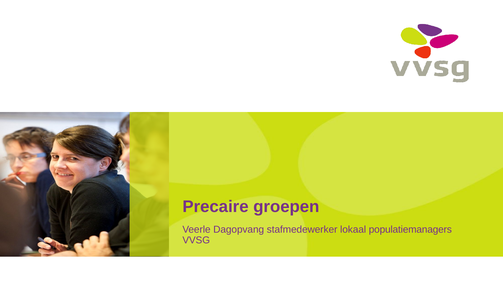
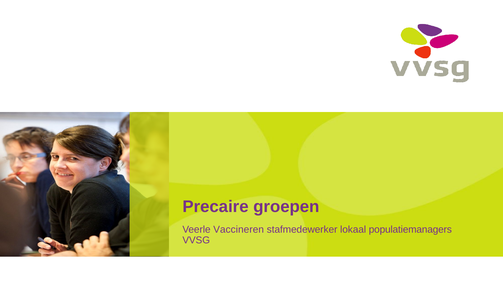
Dagopvang: Dagopvang -> Vaccineren (239, 230)
